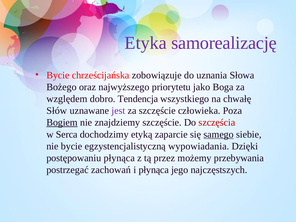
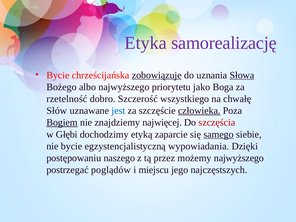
zobowiązuje underline: none -> present (157, 75)
Słowa underline: none -> present (242, 75)
oraz: oraz -> albo (88, 87)
względem: względem -> rzetelność (67, 99)
Tendencja: Tendencja -> Szczerość (138, 99)
jest colour: purple -> blue (118, 111)
człowieka underline: none -> present (199, 111)
znajdziemy szczęście: szczęście -> najwięcej (162, 123)
Serca: Serca -> Głębi (67, 134)
postępowaniu płynąca: płynąca -> naszego (119, 158)
możemy przebywania: przebywania -> najwyższego (239, 158)
zachowań: zachowań -> poglądów (111, 170)
i płynąca: płynąca -> miejscu (154, 170)
